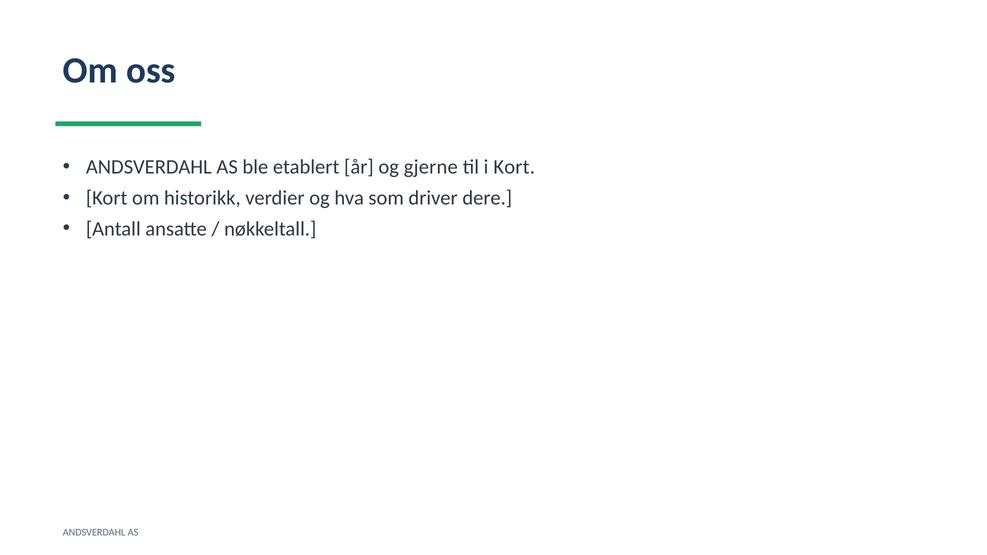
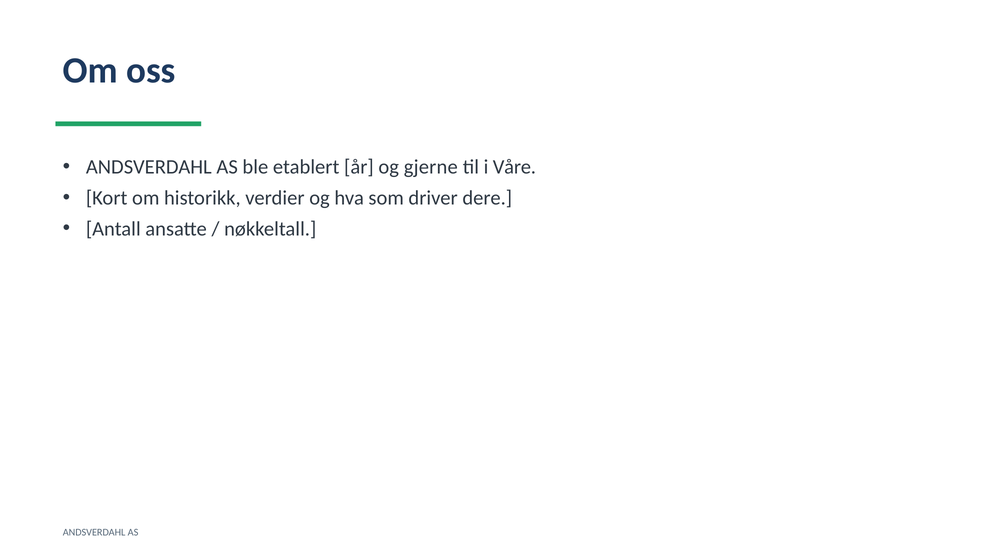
i Kort: Kort -> Våre (514, 167)
